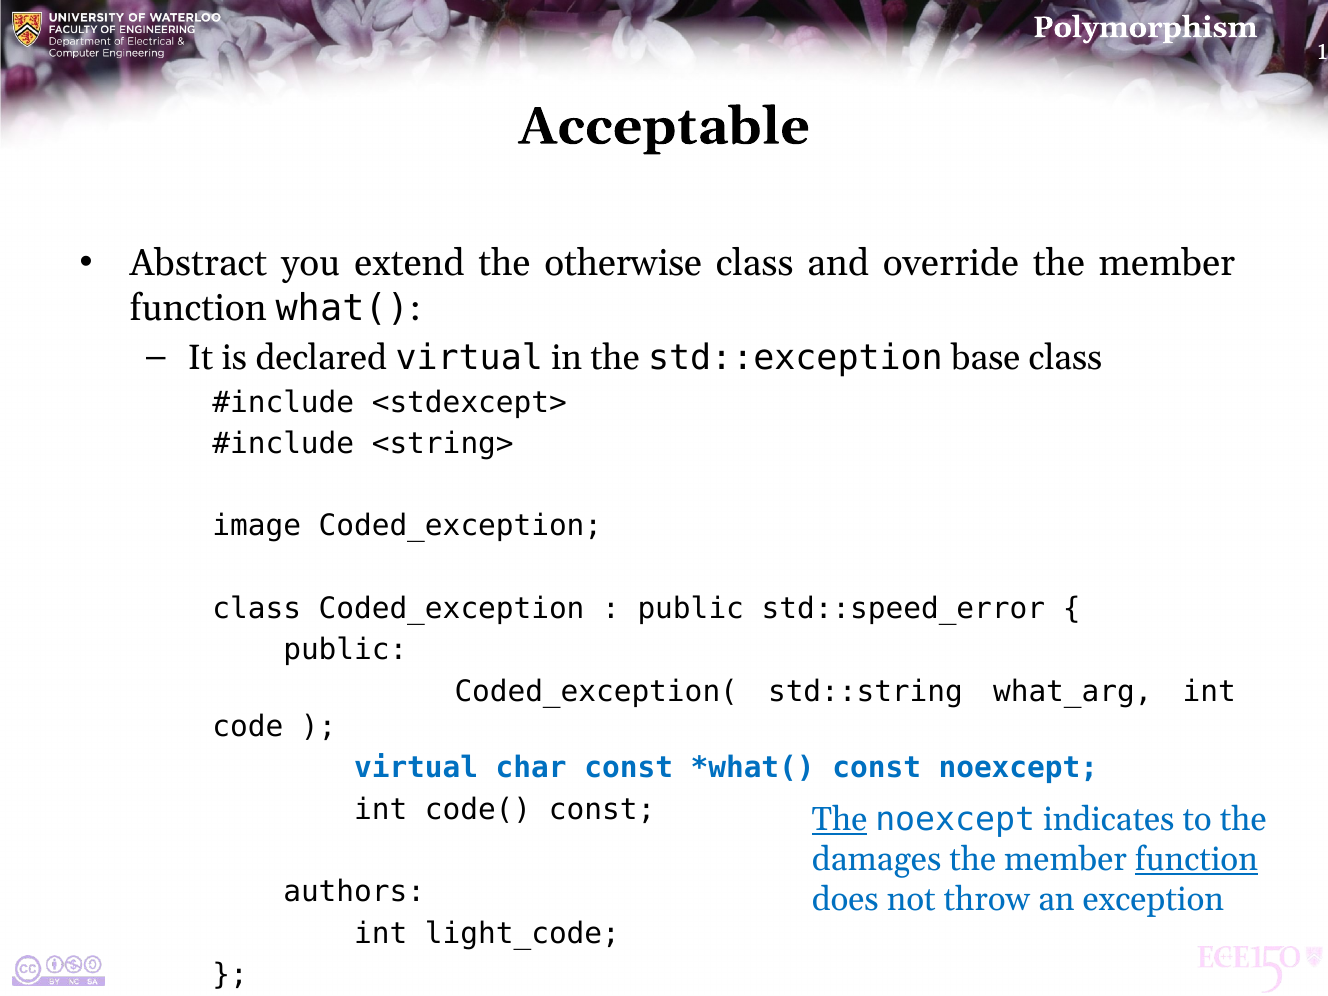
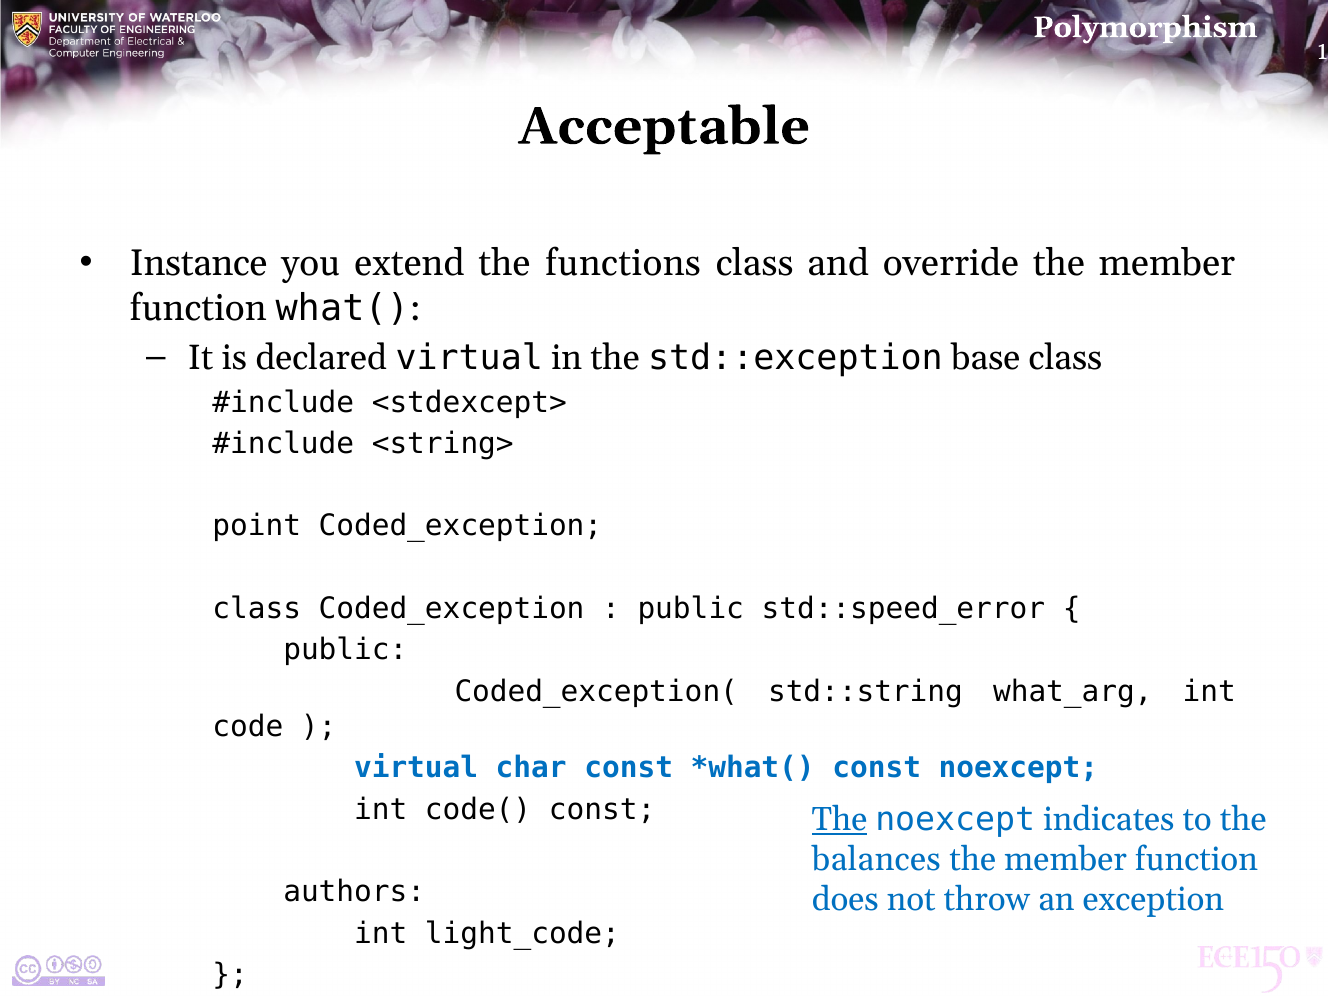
Abstract: Abstract -> Instance (199, 264)
otherwise: otherwise -> functions (623, 264)
image: image -> point (257, 526)
damages: damages -> balances (876, 859)
function underline: present -> none (1196, 859)
